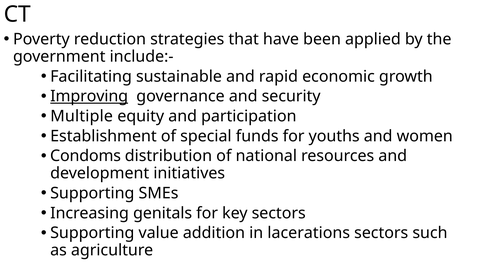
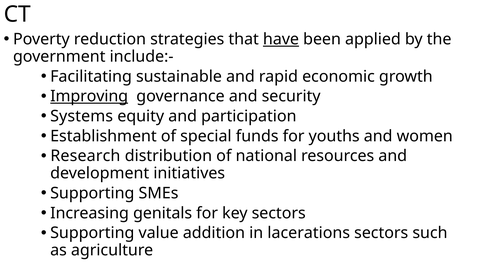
have underline: none -> present (281, 39)
Multiple: Multiple -> Systems (82, 116)
Condoms: Condoms -> Research (85, 156)
